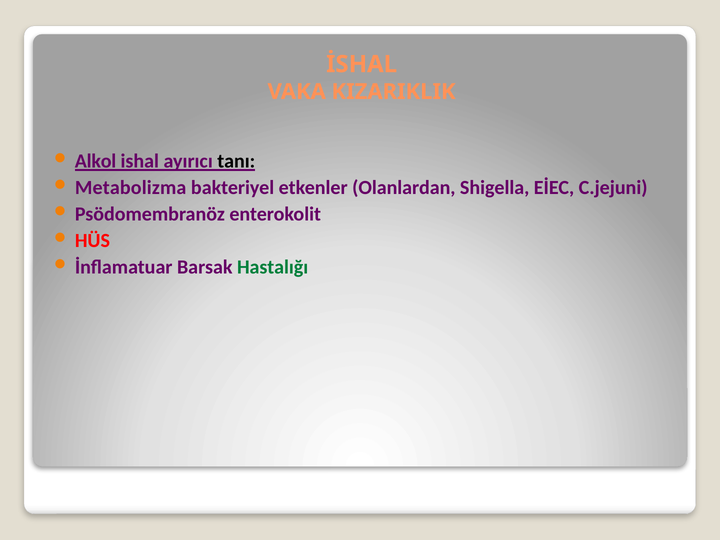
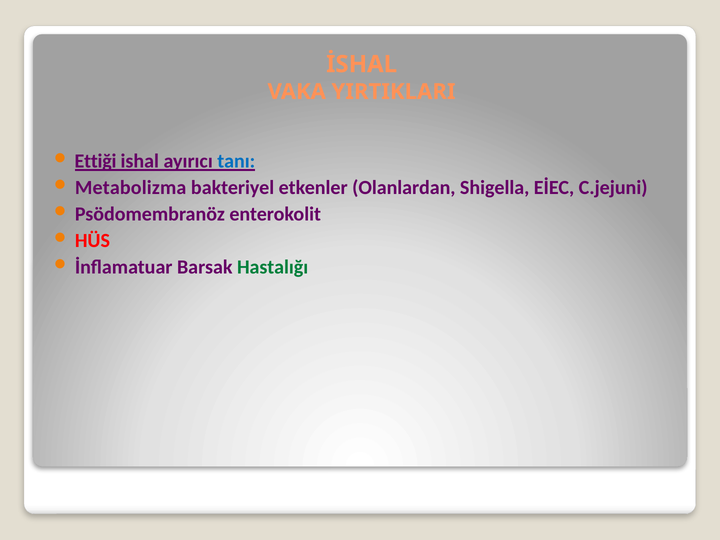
KIZARIKLIK: KIZARIKLIK -> YIRTIKLARI (393, 92)
Alkol: Alkol -> Ettiği (96, 161)
tanı colour: black -> blue (236, 161)
